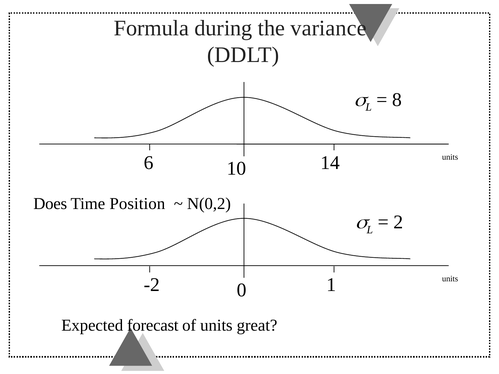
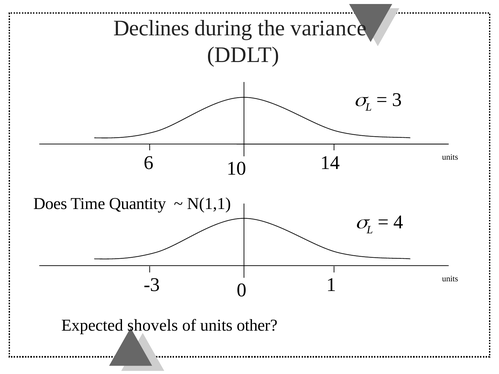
Formula: Formula -> Declines (151, 28)
8: 8 -> 3 (397, 100)
Position: Position -> Quantity (138, 204)
N(0,2: N(0,2 -> N(1,1 (209, 204)
2: 2 -> 4 (398, 222)
-2: -2 -> -3 (152, 285)
forecast: forecast -> shovels (153, 325)
great: great -> other (257, 325)
